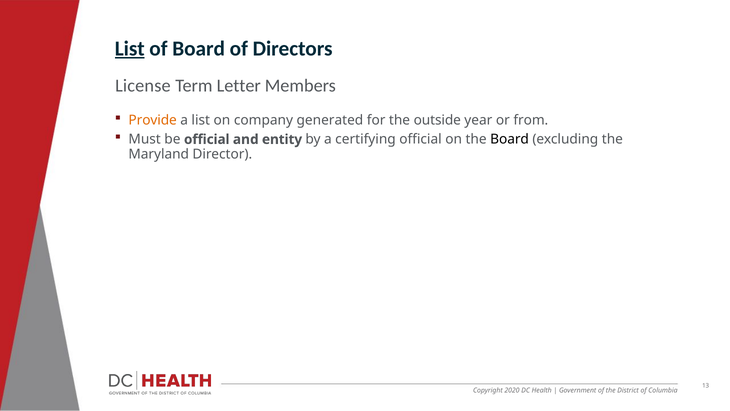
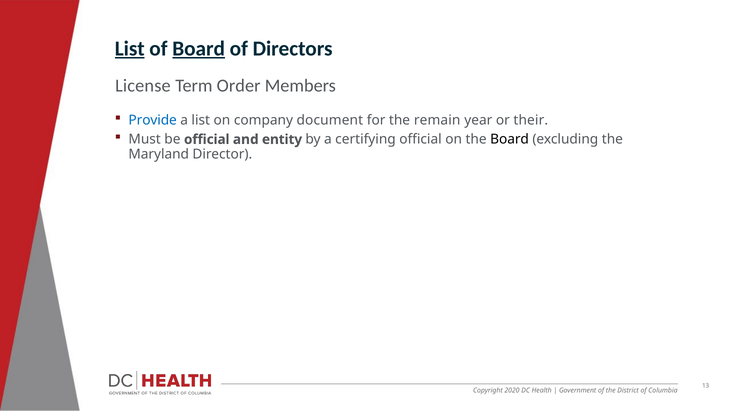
Board underline: none -> present (199, 49)
Letter: Letter -> Order (239, 86)
Provide colour: orange -> blue (153, 120)
generated: generated -> document (330, 120)
outside: outside -> remain (437, 120)
from: from -> their (531, 120)
